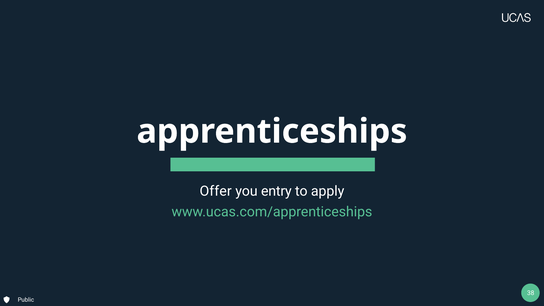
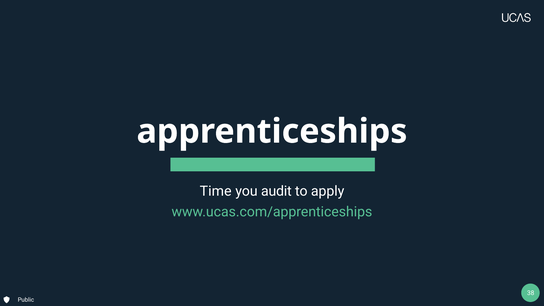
Offer: Offer -> Time (216, 191)
entry: entry -> audit (276, 191)
